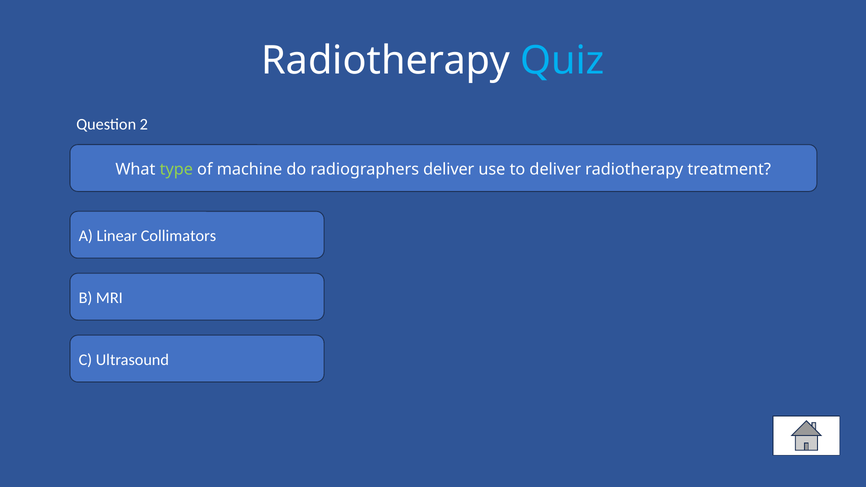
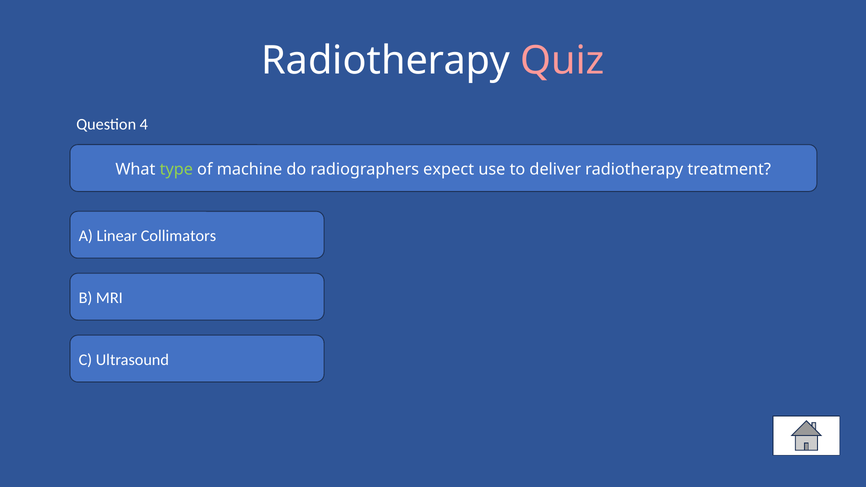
Quiz colour: light blue -> pink (562, 61)
2: 2 -> 4 (144, 124)
radiographers deliver: deliver -> expect (449, 169)
